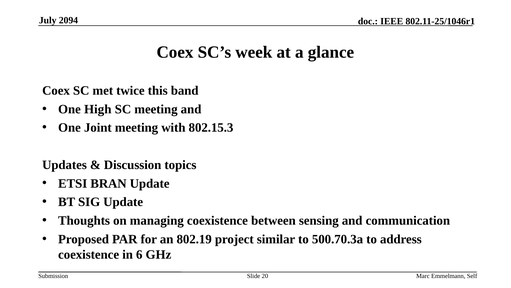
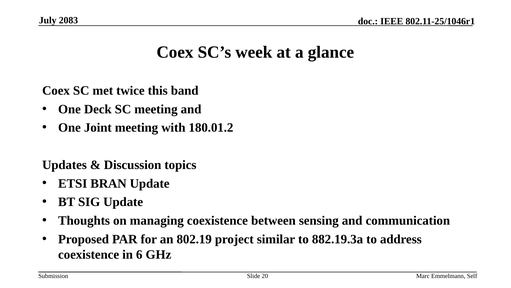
2094: 2094 -> 2083 (68, 20)
High: High -> Deck (98, 109)
802.15.3: 802.15.3 -> 180.01.2 (211, 128)
500.70.3a: 500.70.3a -> 882.19.3a (338, 239)
